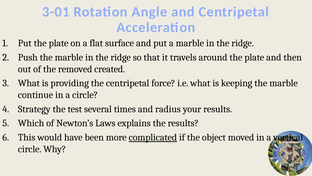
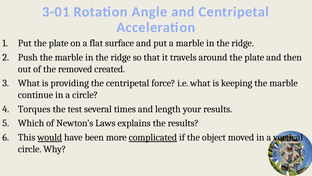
Strategy: Strategy -> Torques (34, 109)
radius: radius -> length (168, 109)
would underline: none -> present (50, 137)
